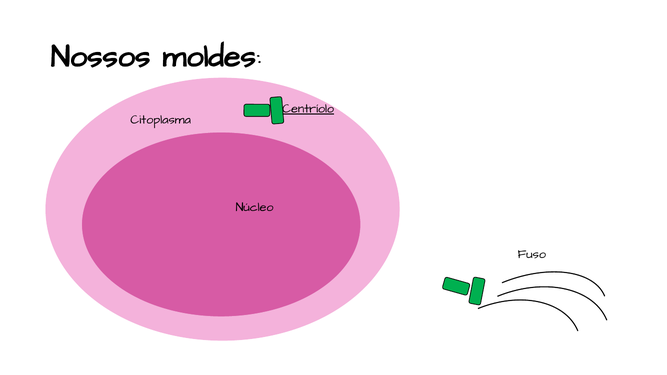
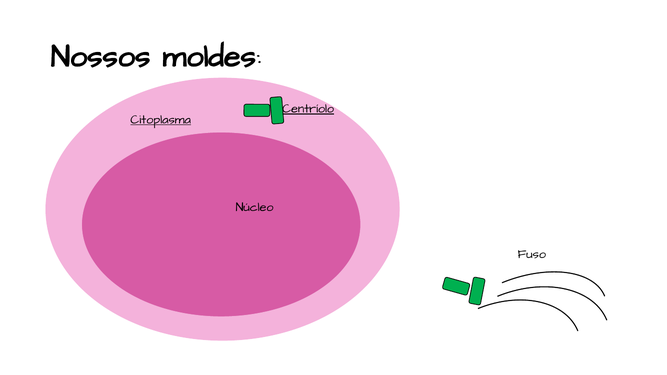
Citoplasma underline: none -> present (161, 119)
